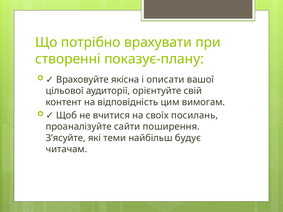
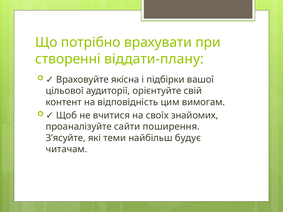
показує-плану: показує-плану -> віддати-плану (154, 59)
описати: описати -> підбірки (165, 80)
посилань: посилань -> знайомих (195, 116)
